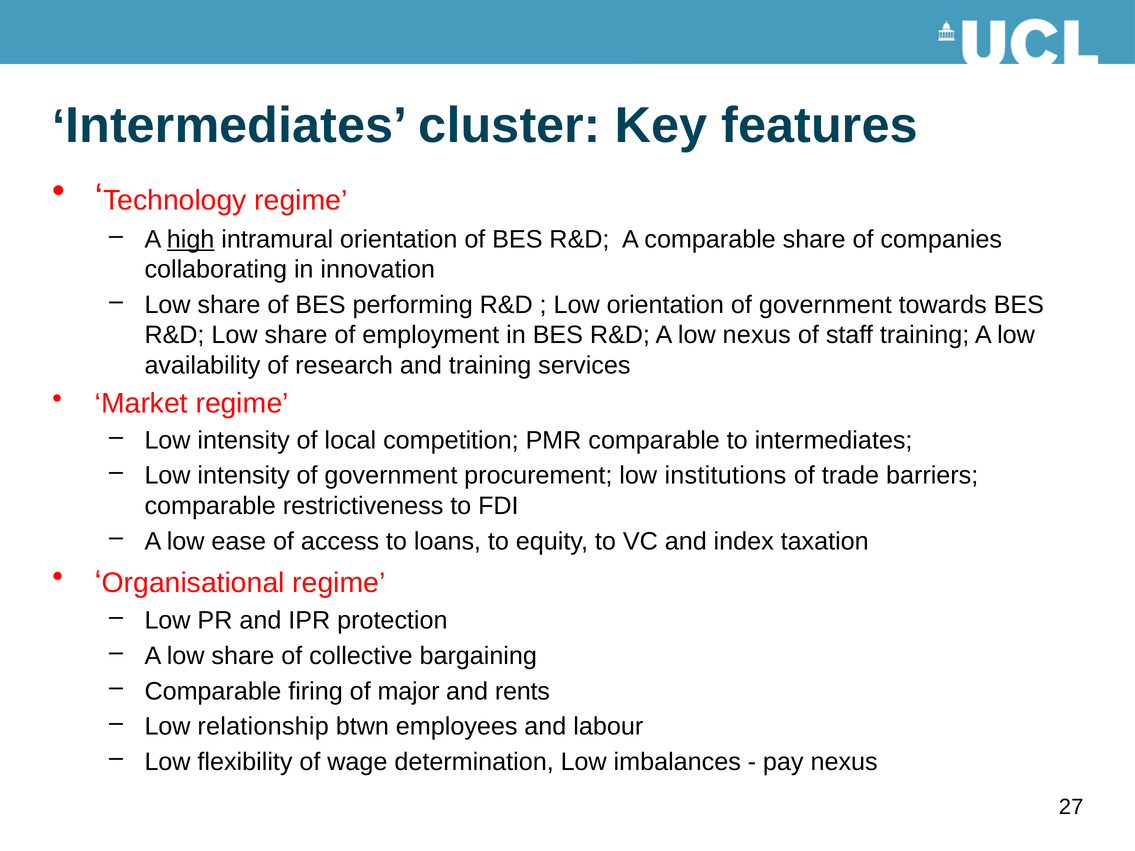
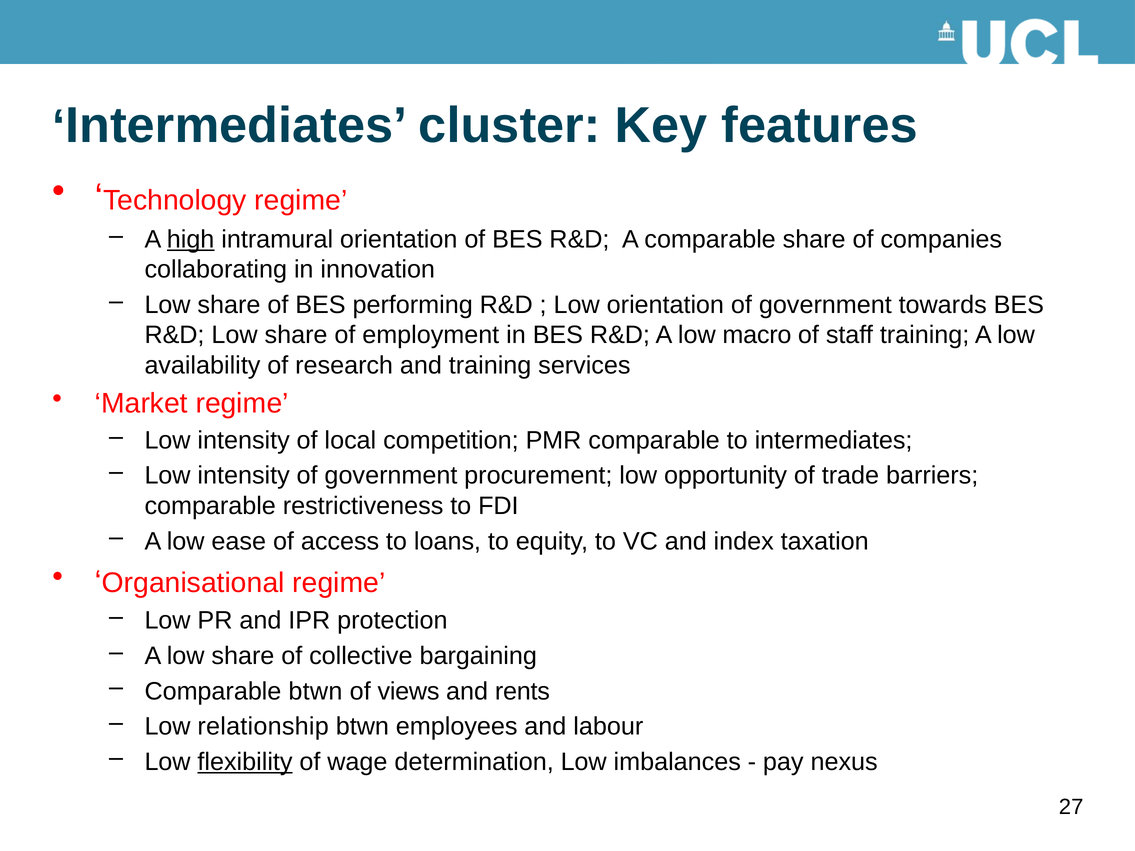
low nexus: nexus -> macro (757, 335)
institutions: institutions -> opportunity (726, 476)
Comparable firing: firing -> btwn (315, 691)
major: major -> views (409, 691)
flexibility underline: none -> present (245, 762)
